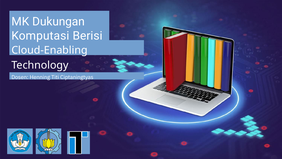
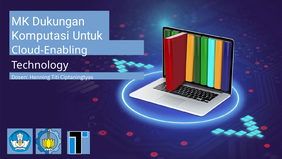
Berisi: Berisi -> Untuk (88, 36)
